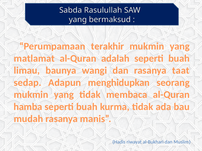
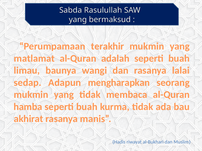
taat: taat -> lalai (181, 71)
menghidupkan: menghidupkan -> mengharapkan (119, 83)
mudah: mudah -> akhirat (29, 119)
